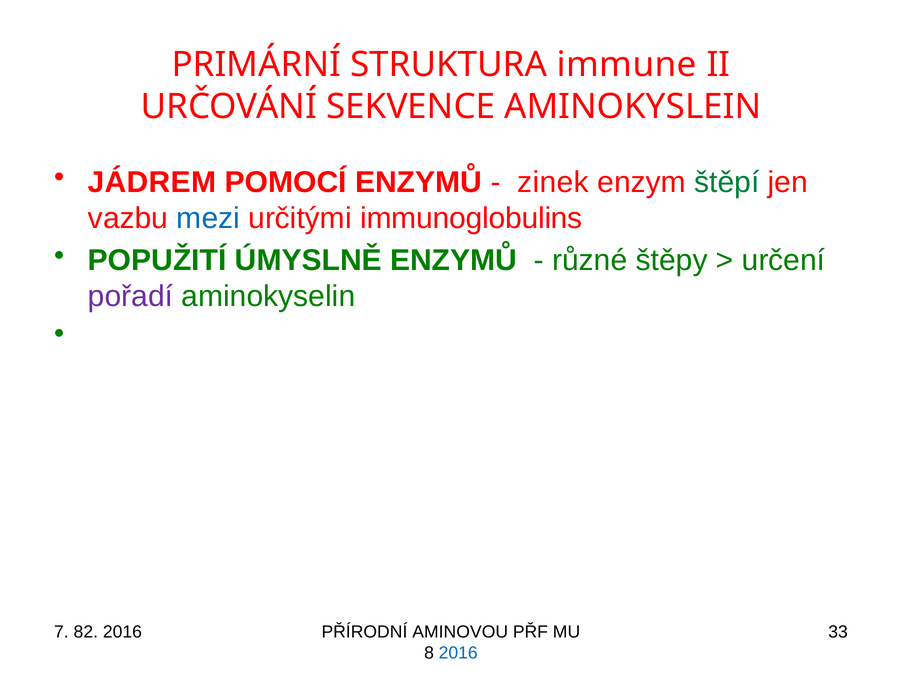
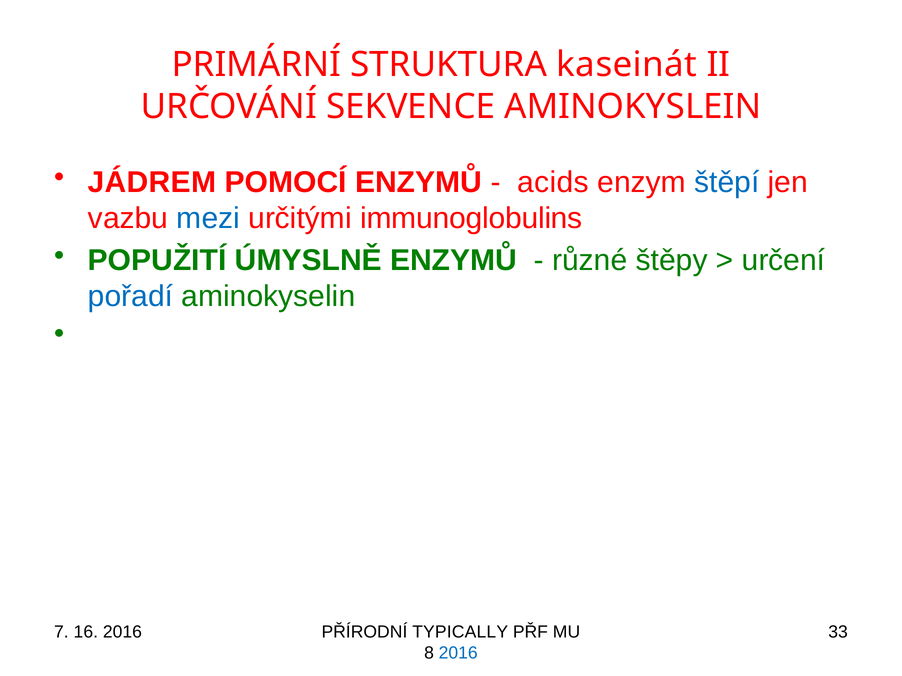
immune: immune -> kaseinát (627, 65)
zinek: zinek -> acids (553, 183)
štěpí colour: green -> blue (727, 183)
pořadí colour: purple -> blue (131, 297)
82: 82 -> 16 (86, 632)
AMINOVOU: AMINOVOU -> TYPICALLY (460, 632)
